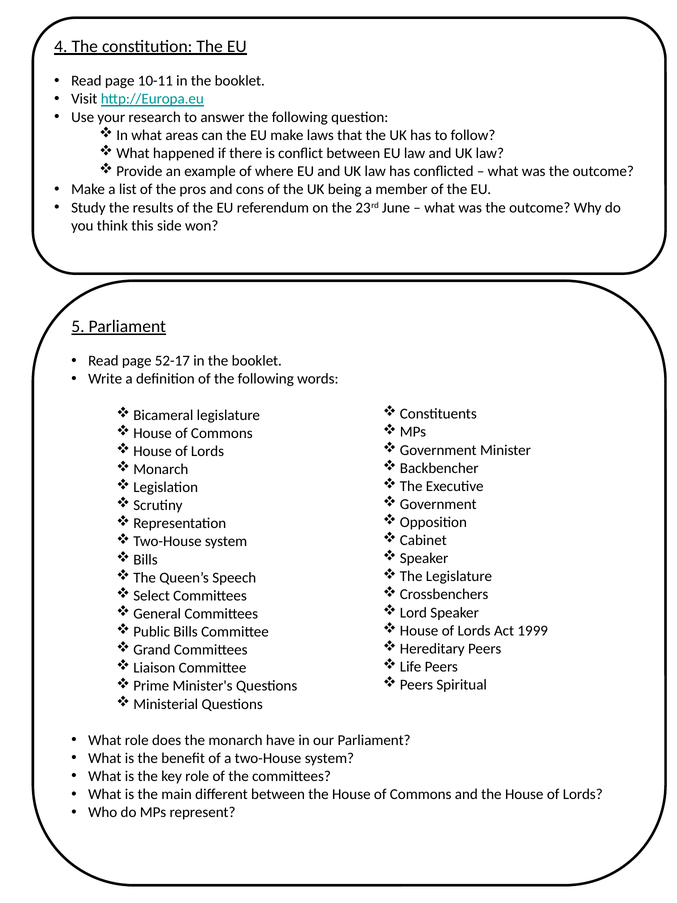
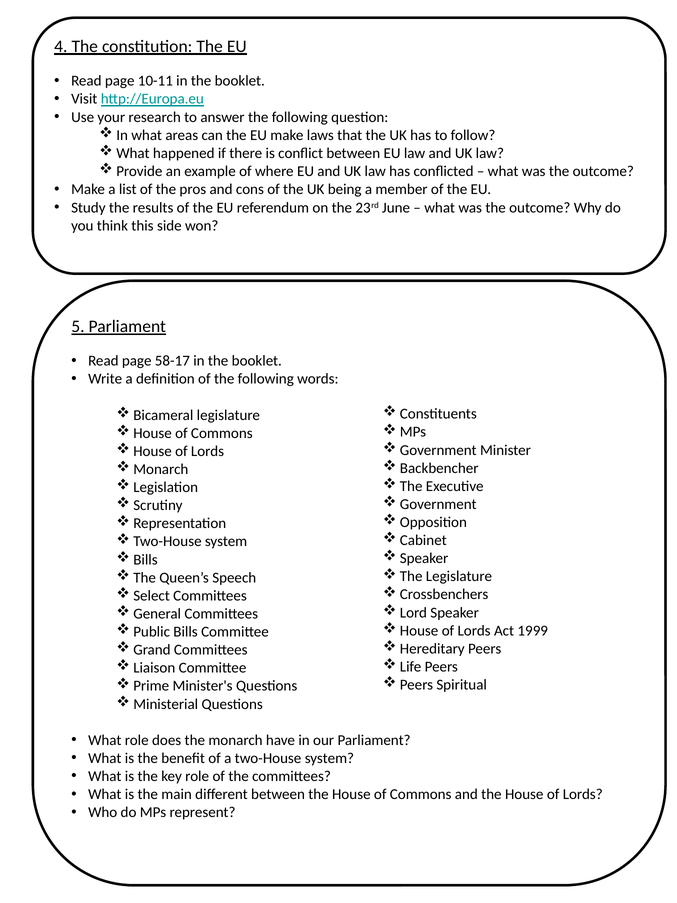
52-17: 52-17 -> 58-17 (172, 361)
